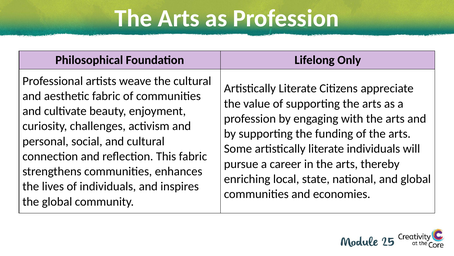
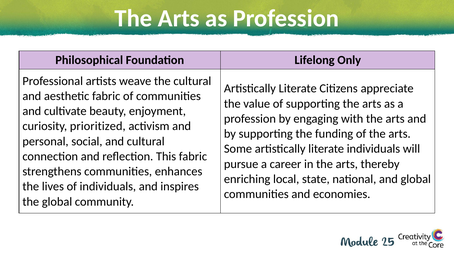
challenges: challenges -> prioritized (98, 126)
